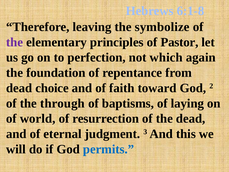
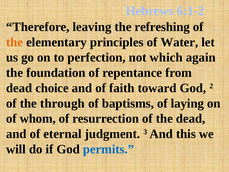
6:1-8: 6:1-8 -> 6:1-2 (190, 11)
symbolize: symbolize -> refreshing (162, 27)
the colour: purple -> orange (15, 42)
Pastor: Pastor -> Water (179, 42)
world: world -> whom (38, 118)
